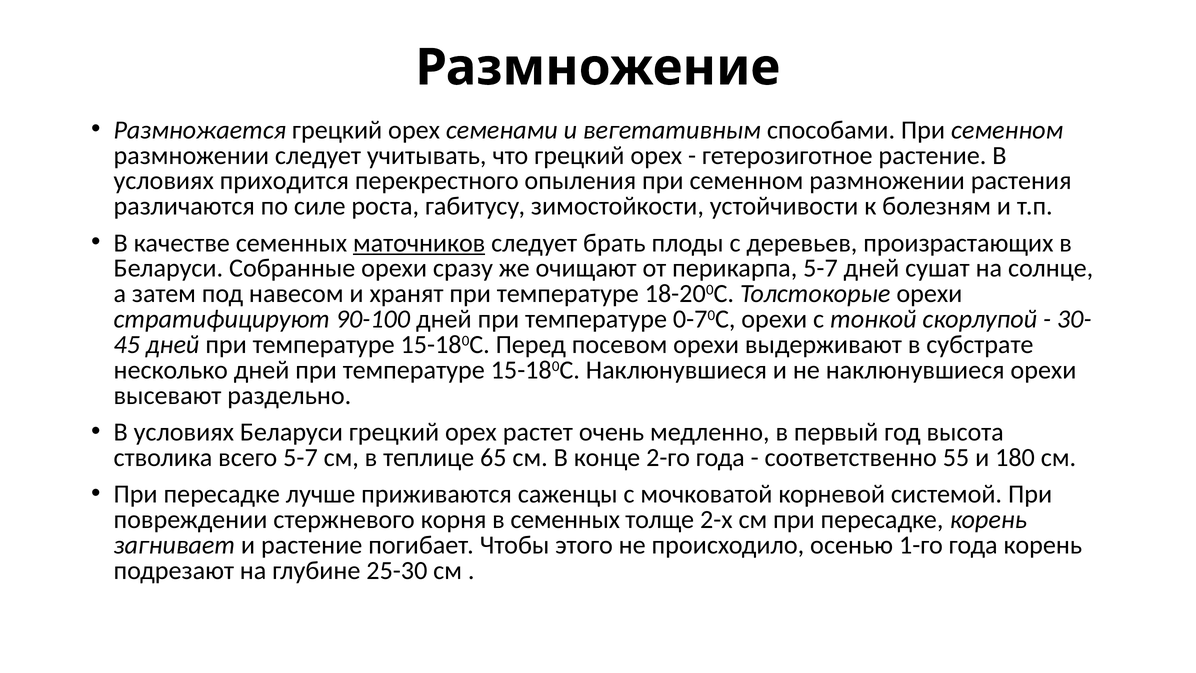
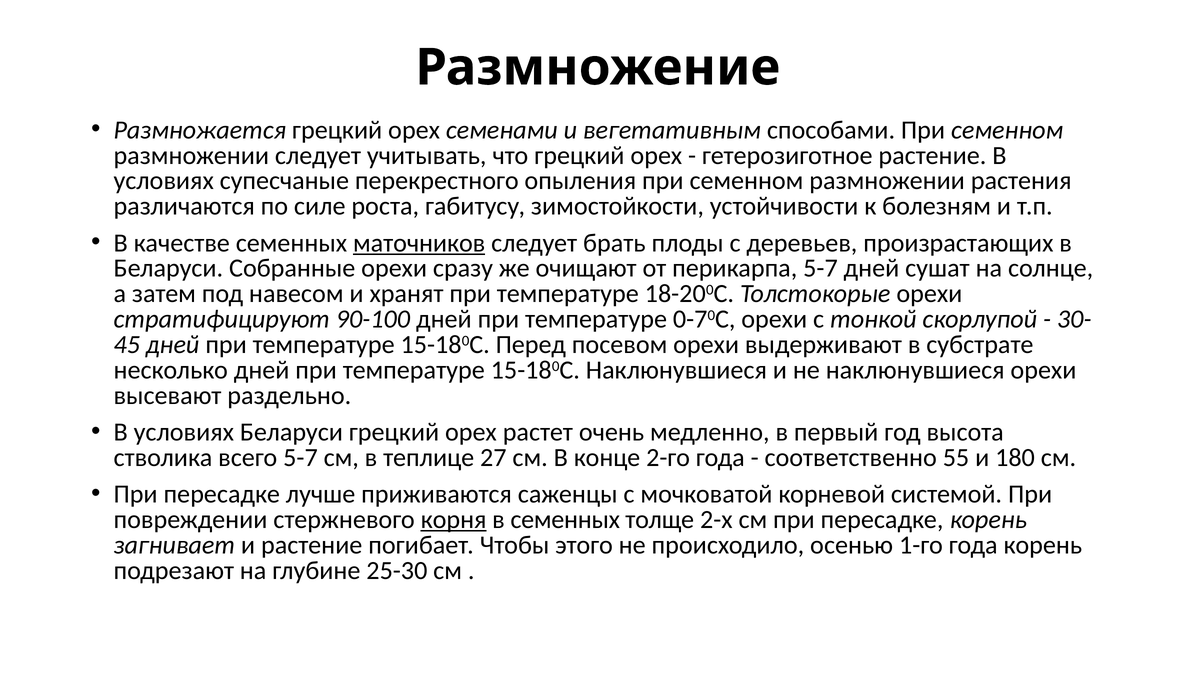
приходится: приходится -> супесчаные (284, 181)
65: 65 -> 27 (493, 457)
корня underline: none -> present (454, 519)
